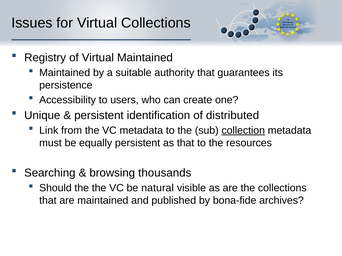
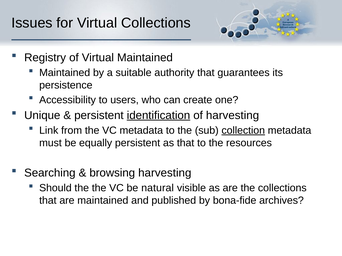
identification underline: none -> present (158, 116)
of distributed: distributed -> harvesting (233, 116)
browsing thousands: thousands -> harvesting (165, 173)
